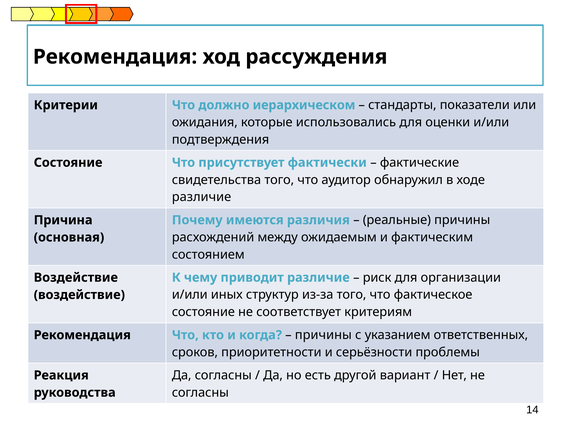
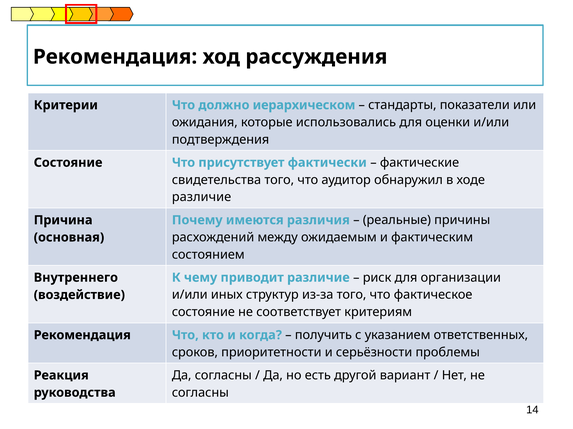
Воздействие: Воздействие -> Внутреннего (76, 278)
причины: причины -> получить (323, 336)
